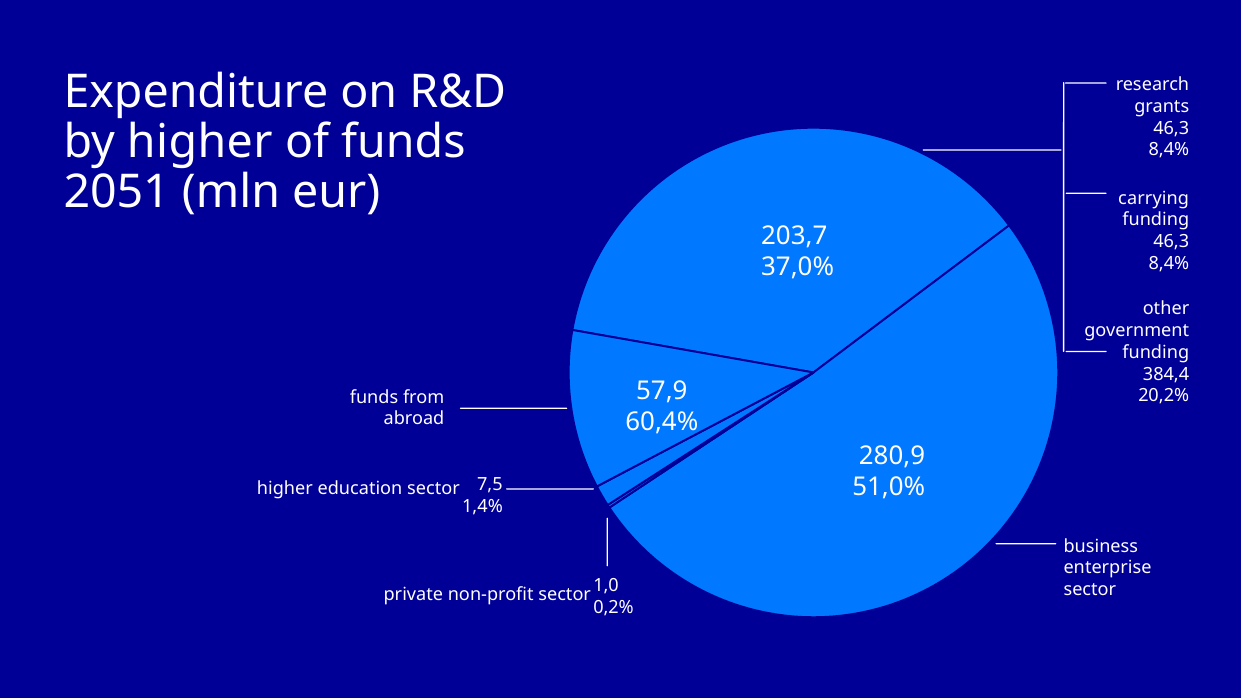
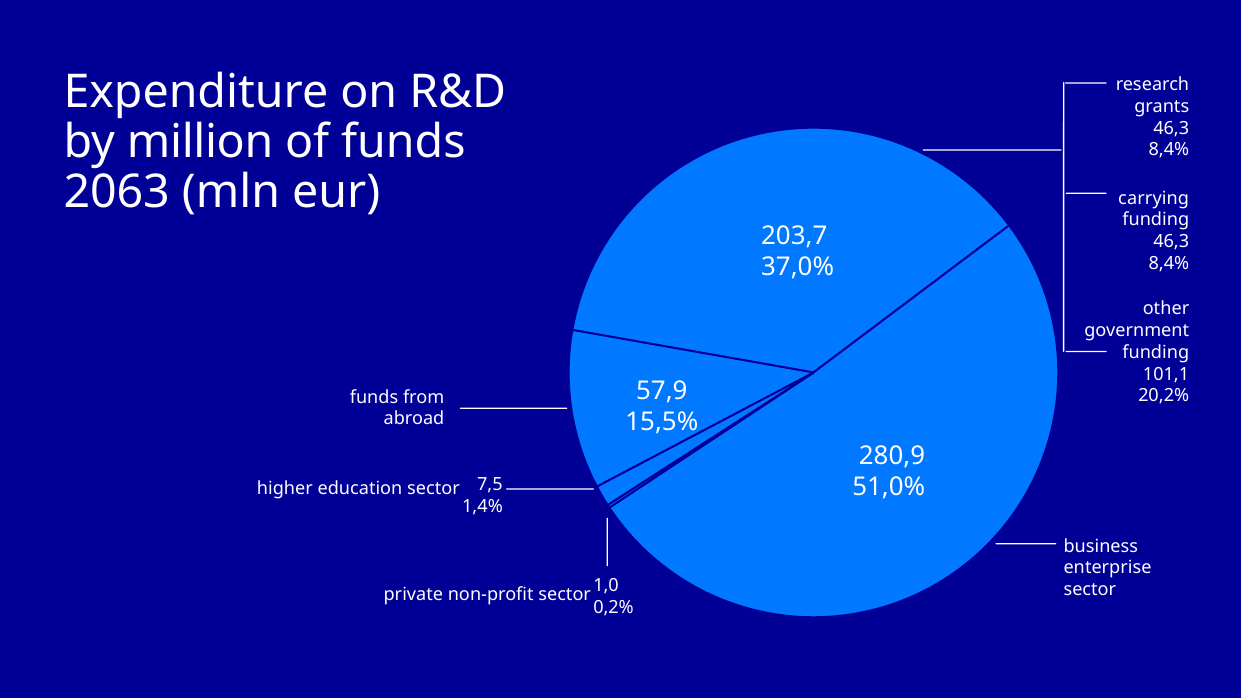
by higher: higher -> million (200, 142)
2051: 2051 -> 2063 (117, 192)
384,4: 384,4 -> 101,1 (1166, 374)
60,4%: 60,4% -> 15,5% (662, 422)
